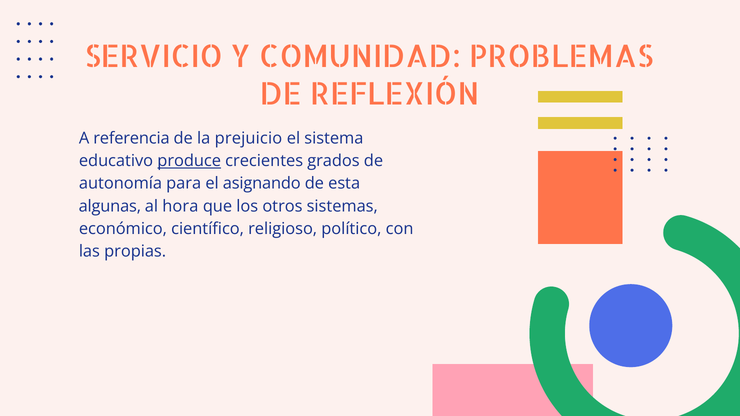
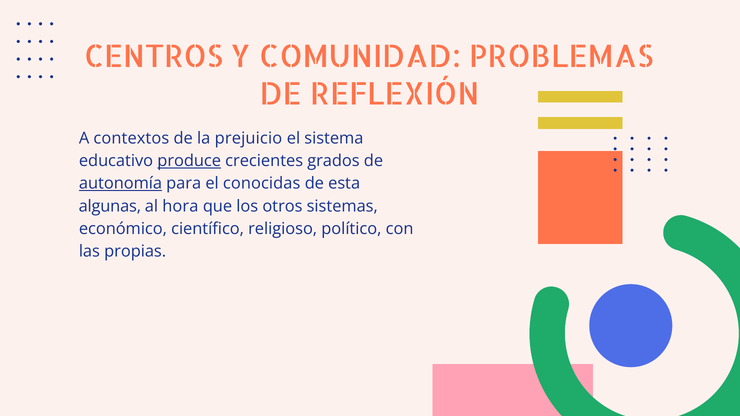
SERVICIO: SERVICIO -> CENTROS (154, 57)
referencia: referencia -> contextos (131, 138)
autonomía underline: none -> present (121, 184)
asignando: asignando -> conocidas (262, 184)
